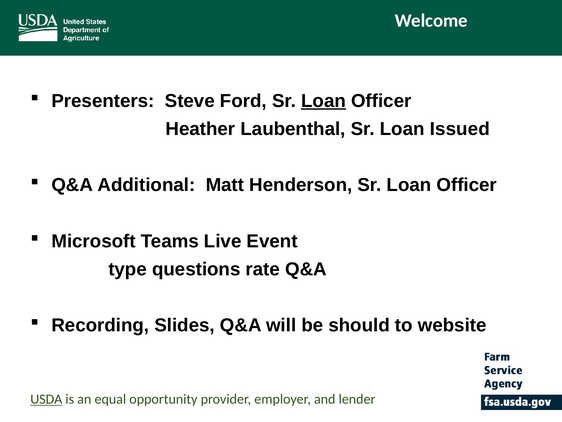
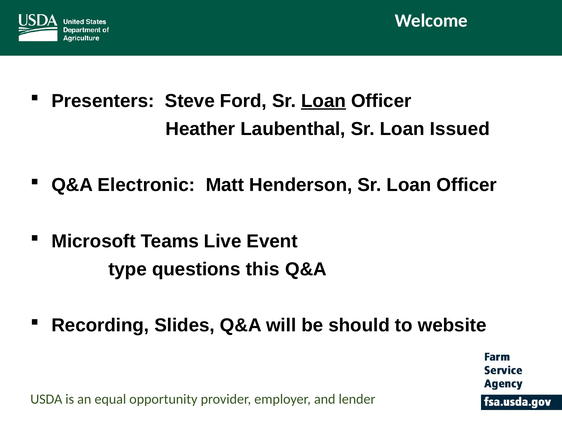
Additional: Additional -> Electronic (146, 185)
rate: rate -> this (263, 269)
USDA underline: present -> none (46, 399)
